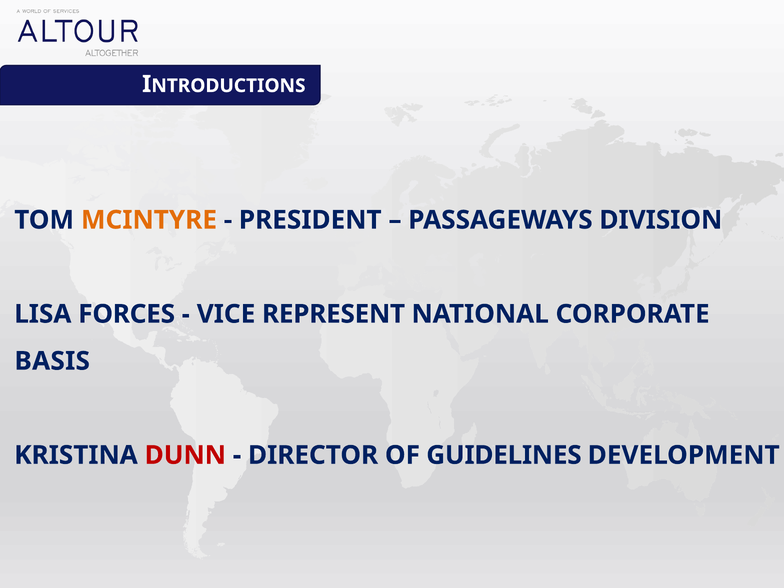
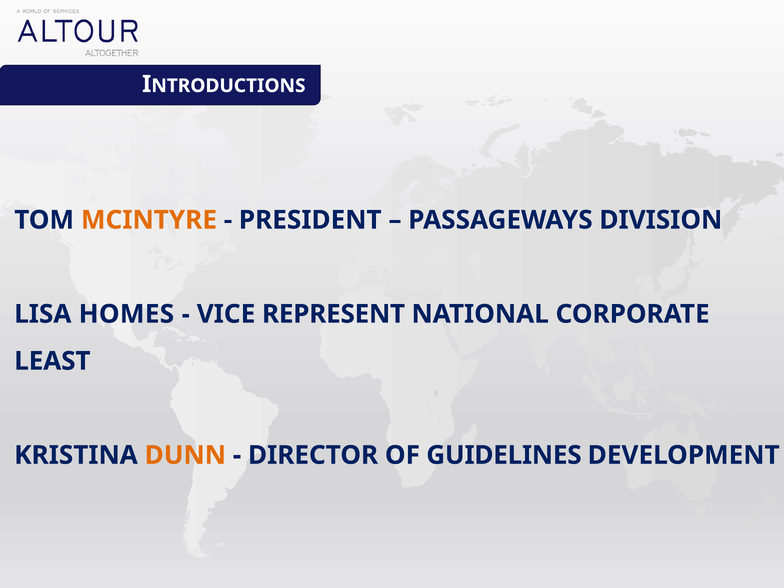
FORCES: FORCES -> HOMES (126, 314)
BASIS: BASIS -> LEAST (52, 361)
DUNN colour: red -> orange (185, 455)
